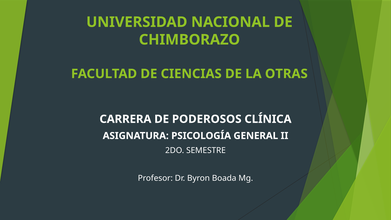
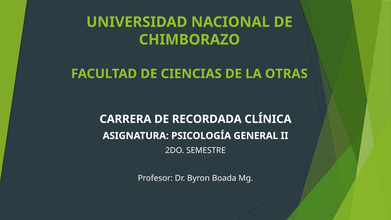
PODEROSOS: PODEROSOS -> RECORDADA (207, 119)
